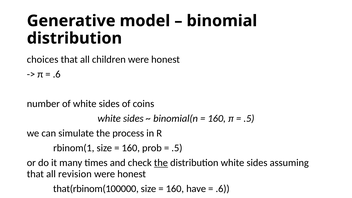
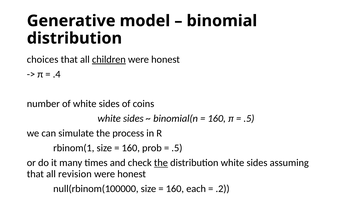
children underline: none -> present (109, 60)
.6: .6 -> .4 (57, 74)
that(rbinom(100000: that(rbinom(100000 -> null(rbinom(100000 (96, 189)
have: have -> each (196, 189)
.6: .6 -> .2 (223, 189)
